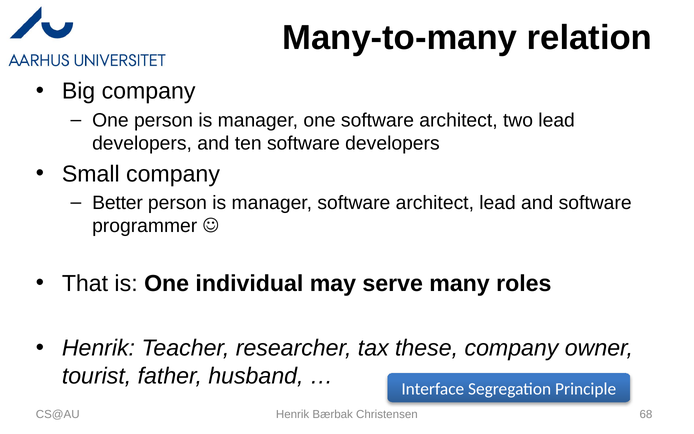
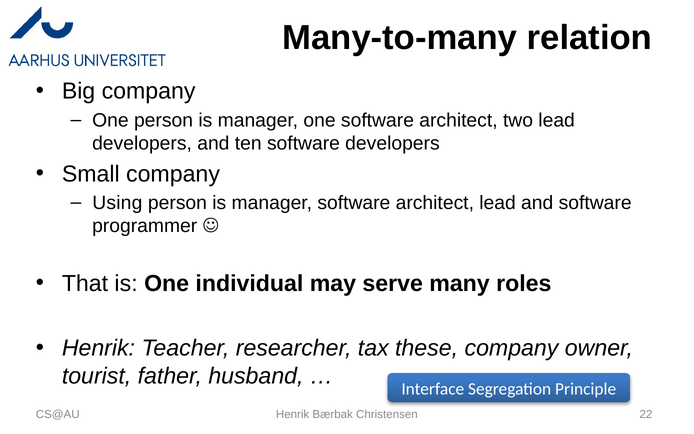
Better: Better -> Using (117, 203)
68: 68 -> 22 (646, 414)
